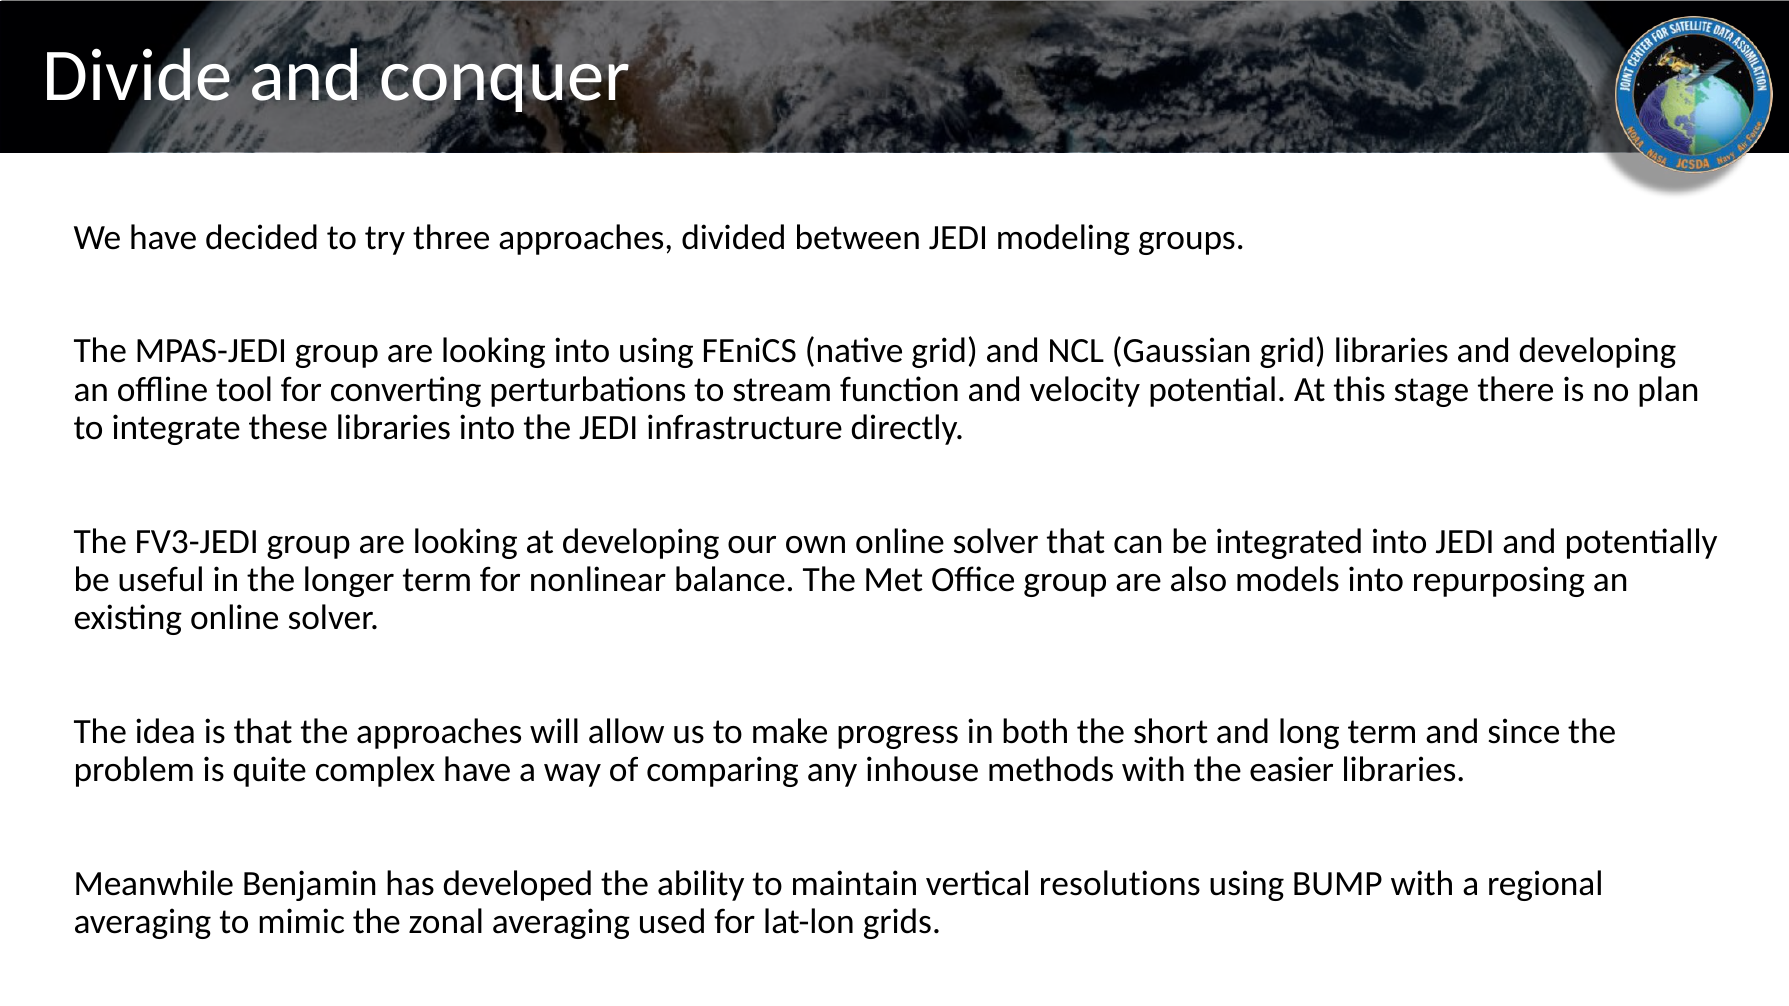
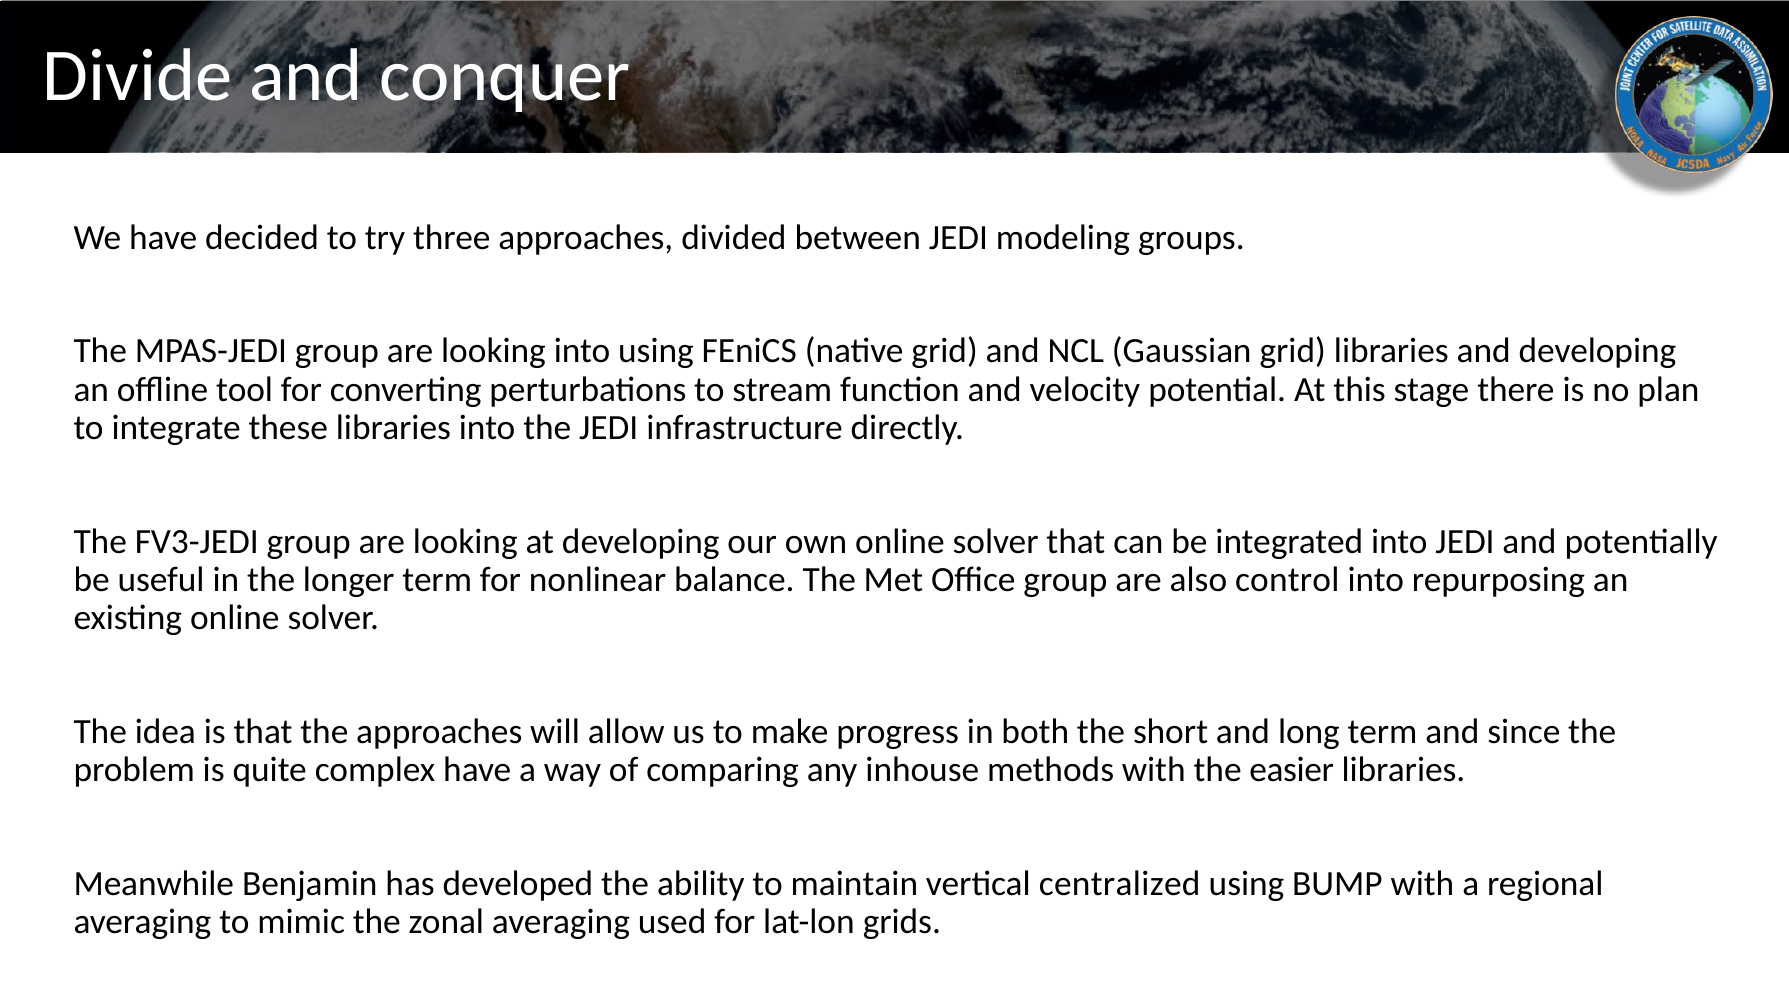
models: models -> control (1287, 580)
resolutions: resolutions -> centralized (1120, 884)
